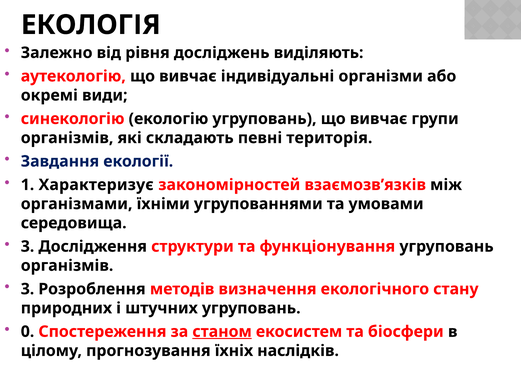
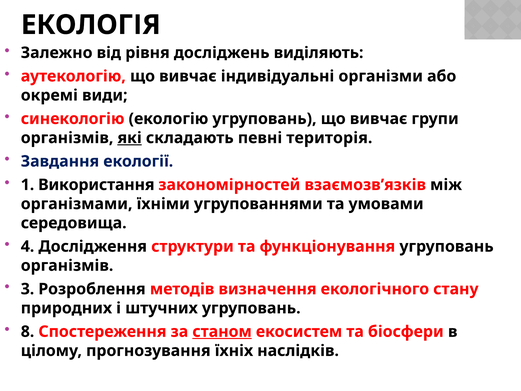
які underline: none -> present (130, 138)
Характеризує: Характеризує -> Використання (96, 185)
3: 3 -> 4 (28, 246)
0: 0 -> 8 (28, 331)
